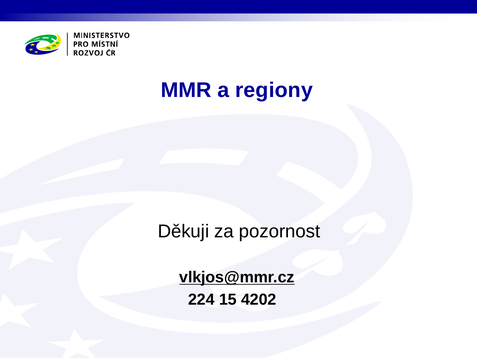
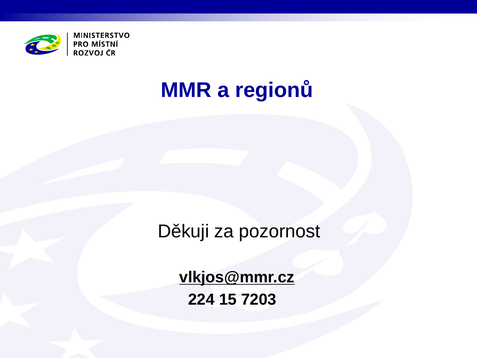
regiony: regiony -> regionů (274, 90)
4202: 4202 -> 7203 (259, 299)
